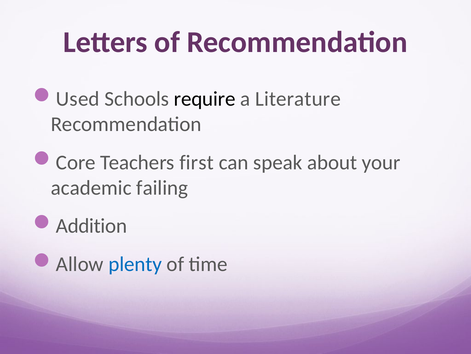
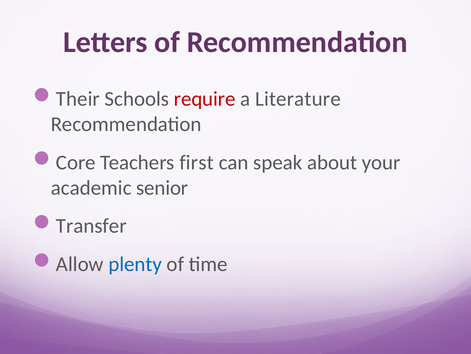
Used: Used -> Their (78, 99)
require colour: black -> red (205, 99)
failing: failing -> senior (162, 187)
Addition: Addition -> Transfer (91, 226)
